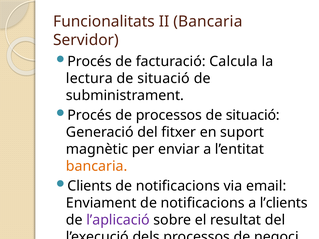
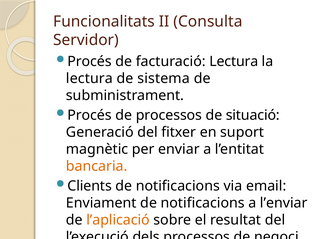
II Bancaria: Bancaria -> Consulta (208, 22)
facturació Calcula: Calcula -> Lectura (234, 62)
situació: situació -> sistema (164, 79)
l’clients: l’clients -> l’enviar (284, 203)
l’aplicació colour: purple -> orange (118, 220)
